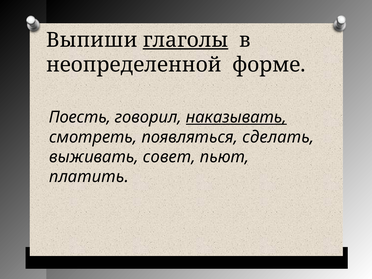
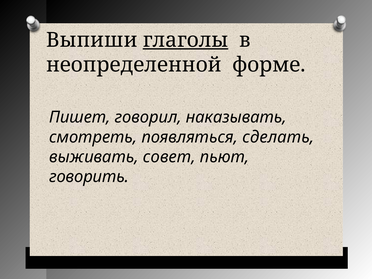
Поесть: Поесть -> Пишет (80, 117)
наказывать underline: present -> none (236, 117)
платить: платить -> говорить (89, 177)
